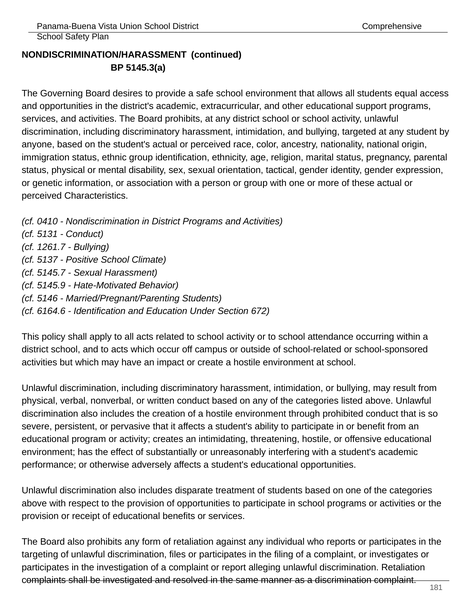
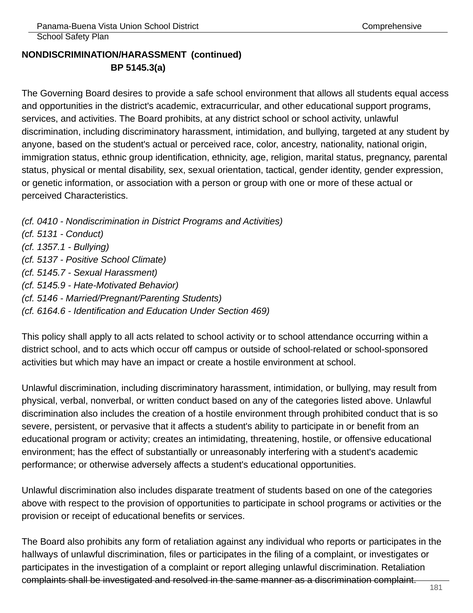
1261.7: 1261.7 -> 1357.1 (51, 247)
672: 672 -> 469 (260, 311)
targeting: targeting -> hallways (40, 554)
